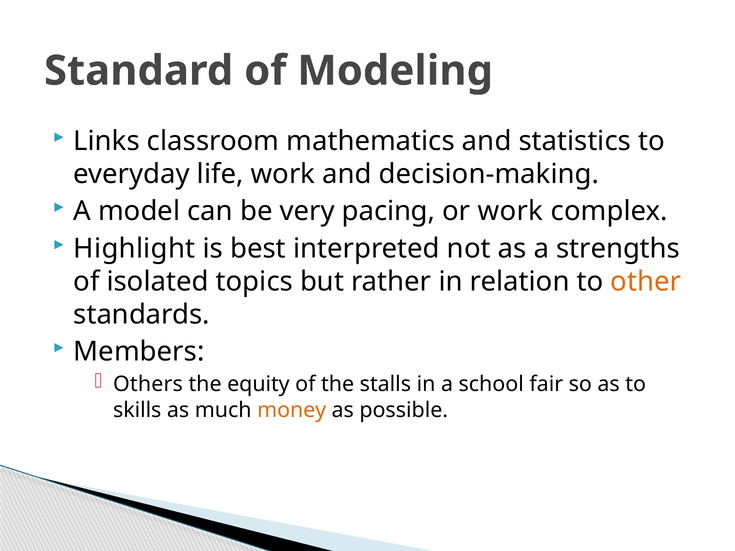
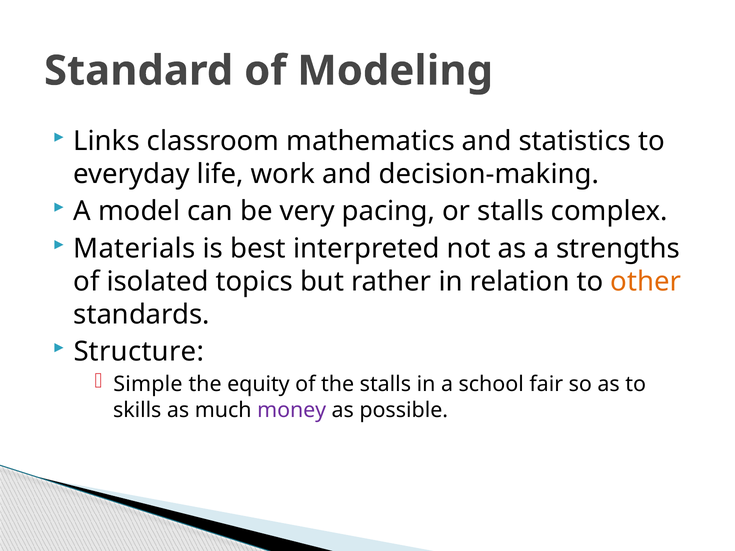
or work: work -> stalls (511, 211)
Highlight: Highlight -> Materials (134, 249)
Members: Members -> Structure (139, 352)
Others: Others -> Simple (148, 385)
money colour: orange -> purple (292, 410)
